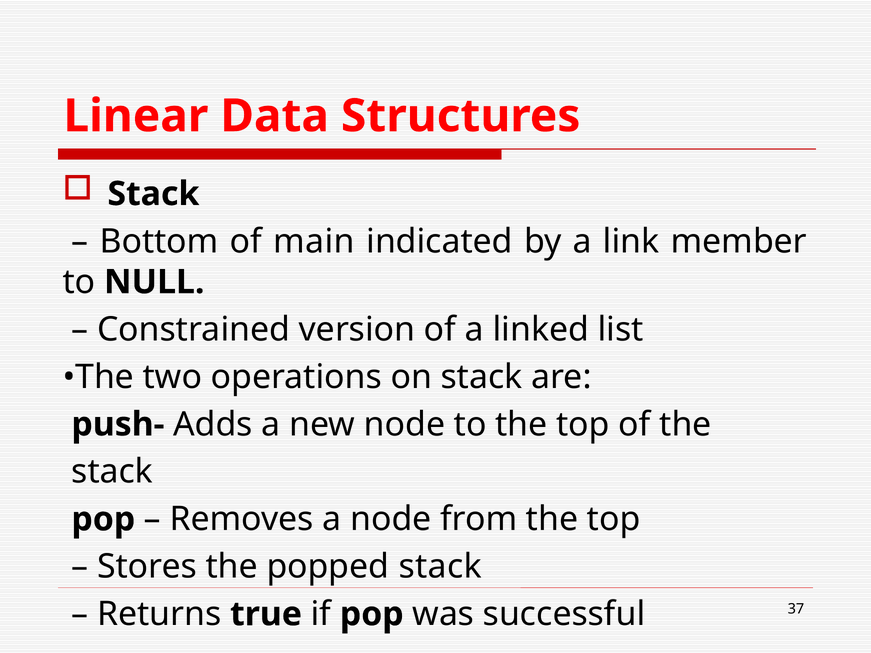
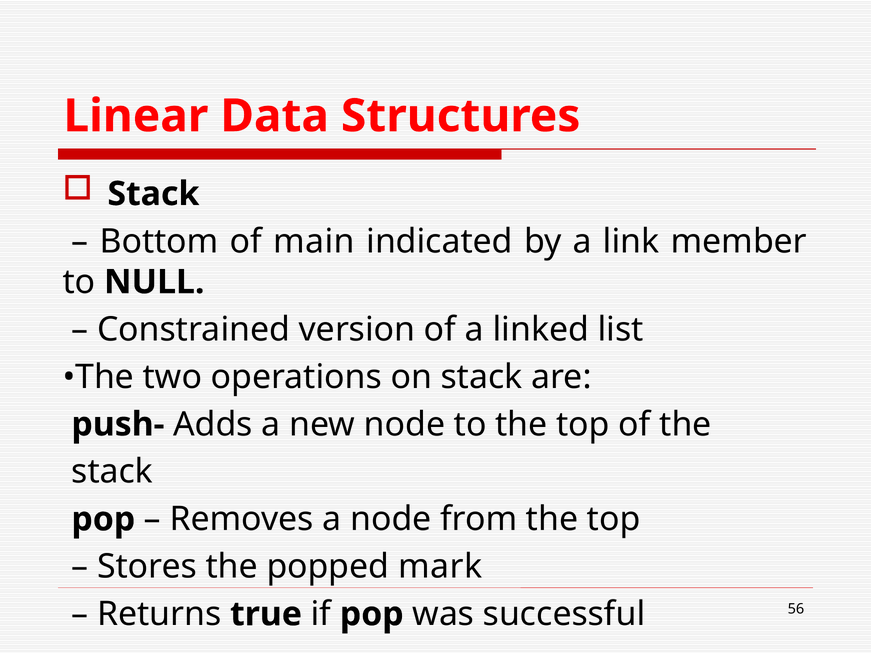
popped stack: stack -> mark (440, 567)
37: 37 -> 56 (796, 609)
